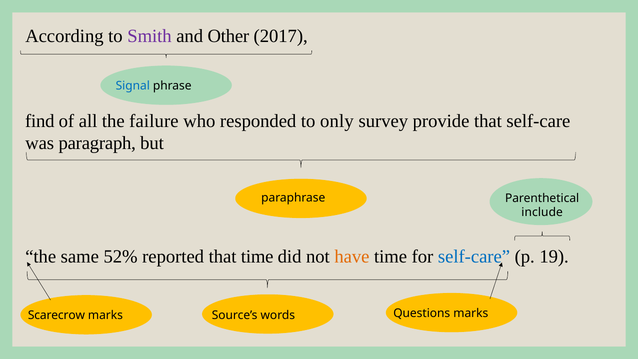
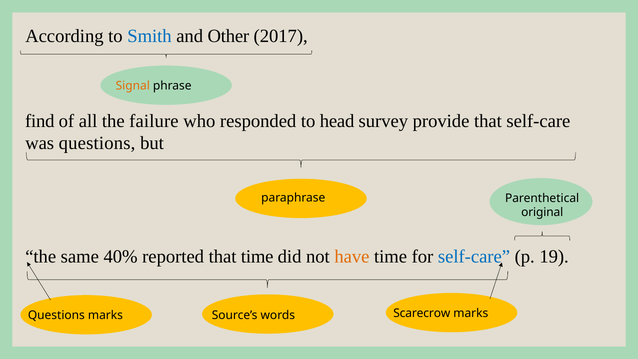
Smith colour: purple -> blue (149, 36)
Signal colour: blue -> orange (133, 86)
only: only -> head (337, 121)
was paragraph: paragraph -> questions (97, 143)
include: include -> original (542, 212)
52%: 52% -> 40% (121, 257)
Scarecrow: Scarecrow -> Questions (56, 315)
Questions: Questions -> Scarecrow (422, 313)
